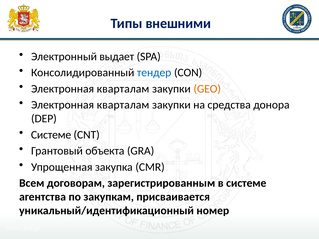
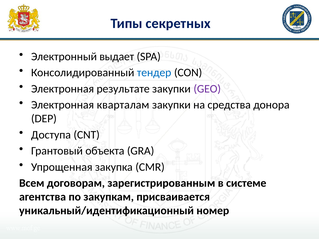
внешними: внешними -> секретных (178, 23)
кварталам: кварталам -> результате (123, 89)
GEO colour: orange -> purple (207, 89)
Системе: Системе -> Доступа (51, 135)
